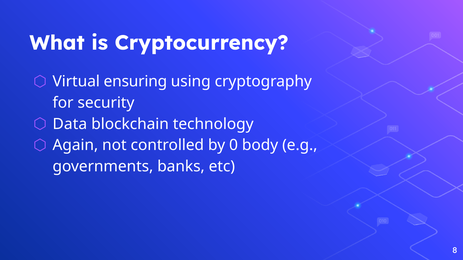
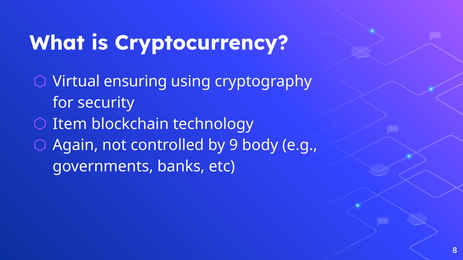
Data: Data -> Item (70, 124)
0: 0 -> 9 (234, 145)
